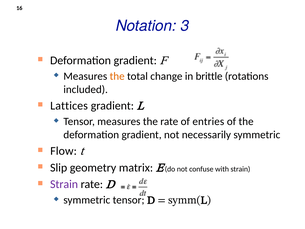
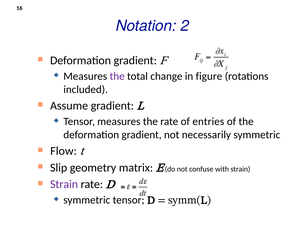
3: 3 -> 2 (185, 26)
the colour: orange -> purple (117, 76)
brittle: brittle -> figure (209, 76)
Lattices: Lattices -> Assume (69, 106)
